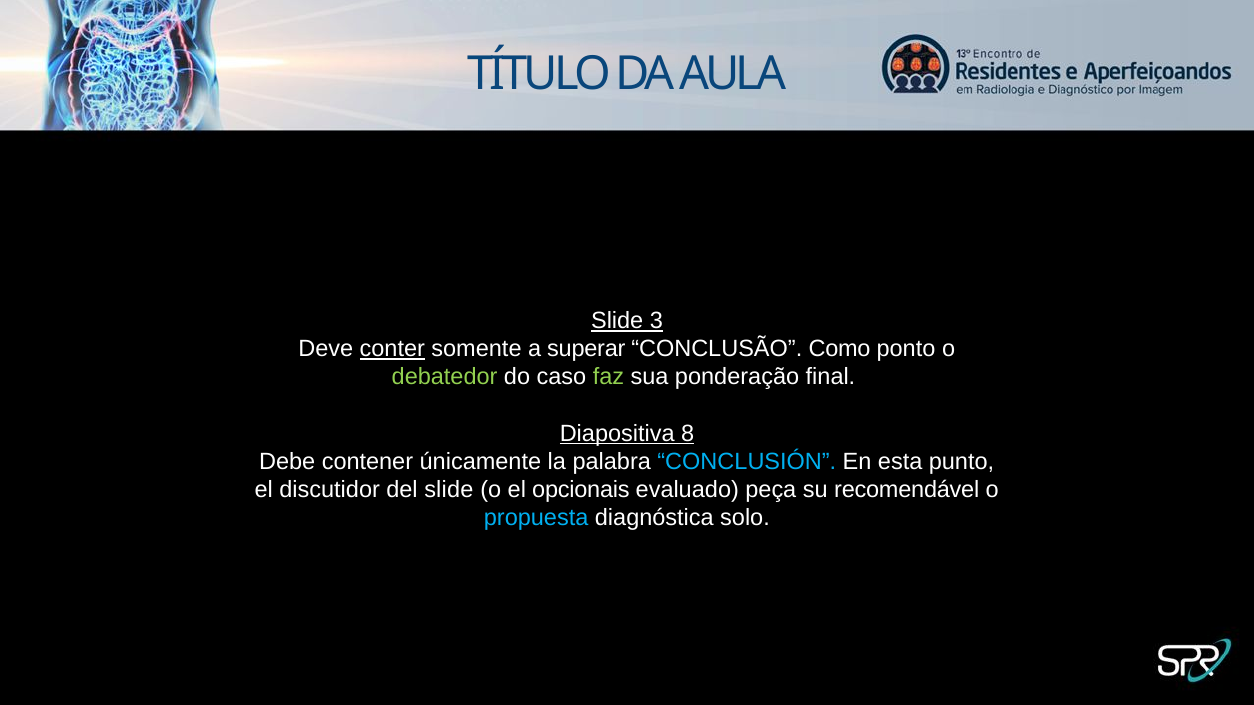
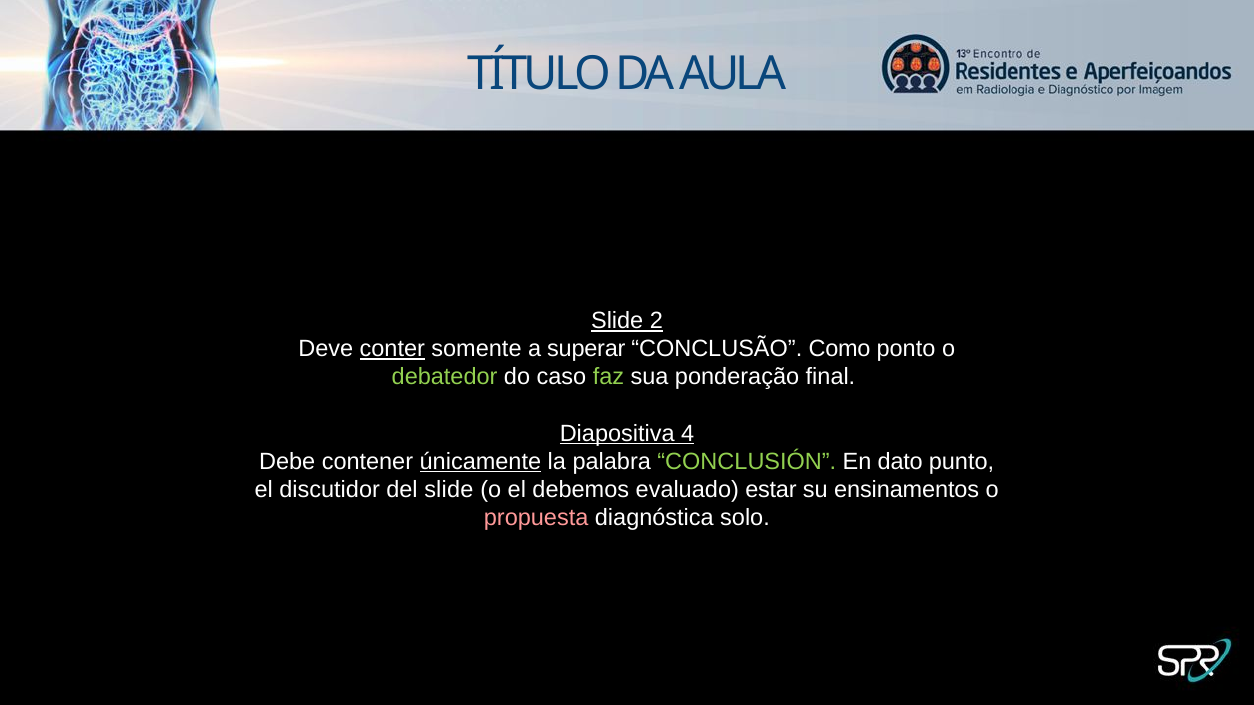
3: 3 -> 2 (656, 321)
8: 8 -> 4 (688, 434)
únicamente underline: none -> present (480, 462)
CONCLUSIÓN colour: light blue -> light green (747, 462)
esta: esta -> dato (900, 462)
opcionais: opcionais -> debemos (581, 490)
peça: peça -> estar (771, 490)
recomendável: recomendável -> ensinamentos (907, 490)
propuesta colour: light blue -> pink (536, 518)
